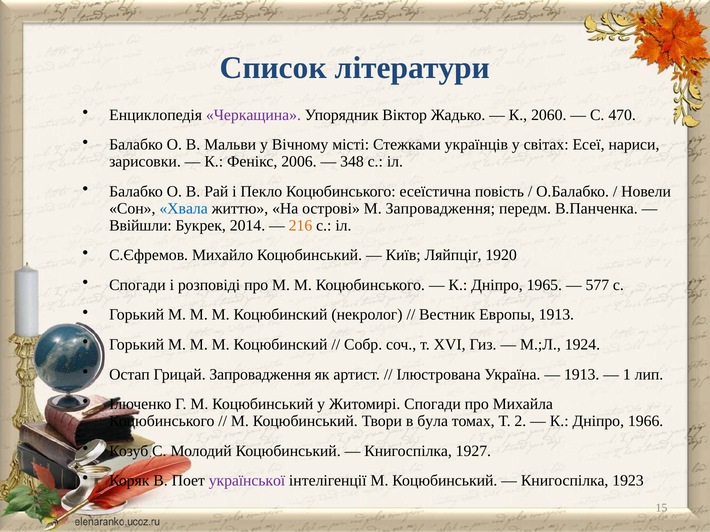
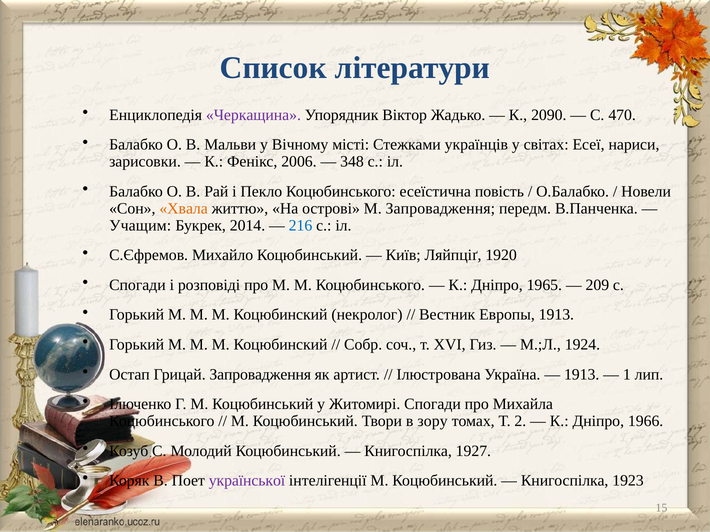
2060: 2060 -> 2090 (549, 115)
Хвала colour: blue -> orange (184, 209)
Ввійшли: Ввійшли -> Учащим (140, 226)
216 colour: orange -> blue (300, 226)
577: 577 -> 209 (597, 285)
була: була -> зору (433, 421)
